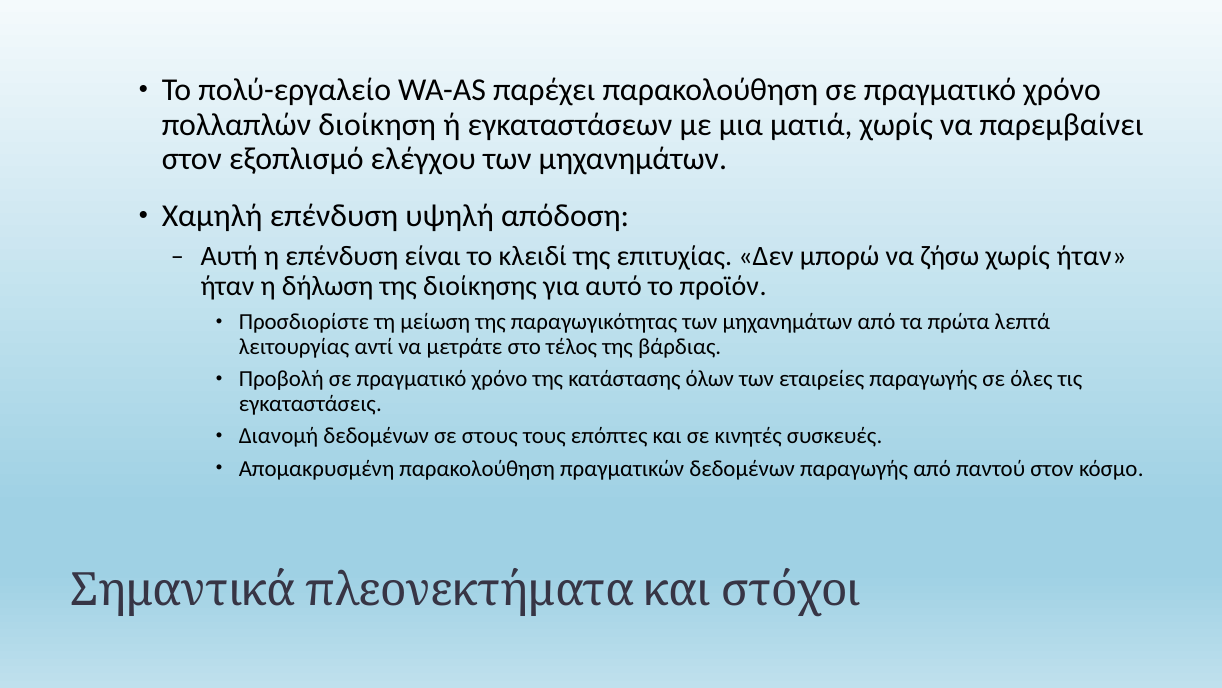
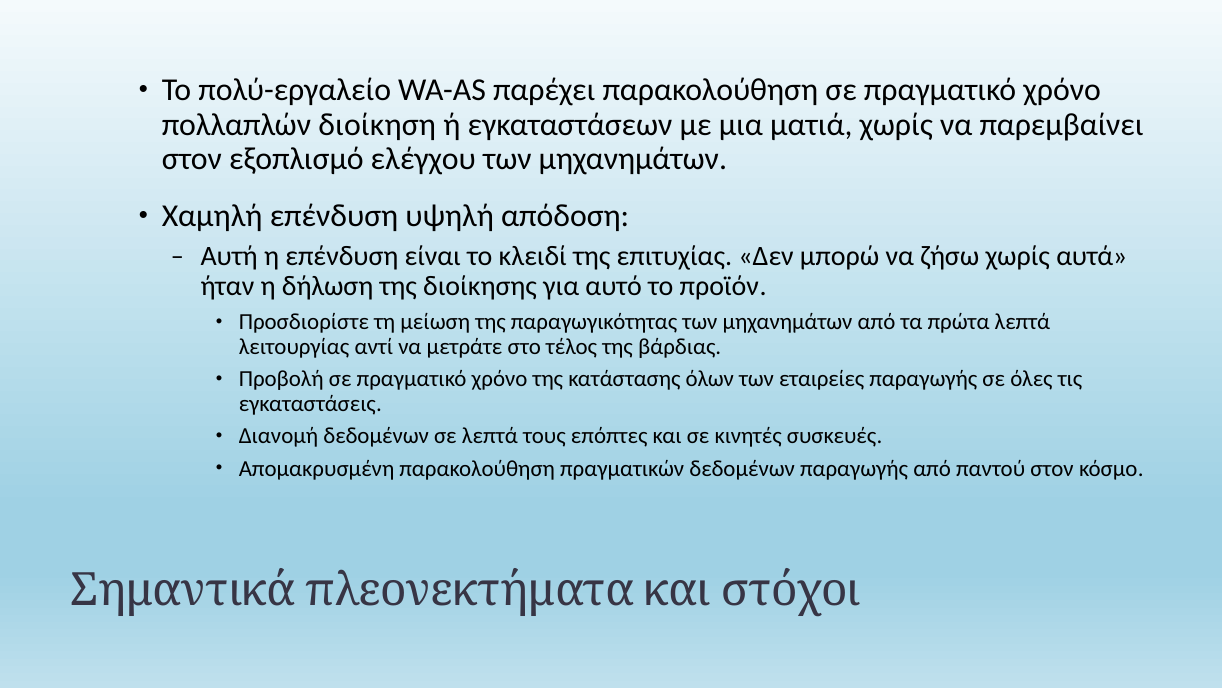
χωρίς ήταν: ήταν -> αυτά (1092, 256)
σε στους: στους -> λεπτά (490, 436)
